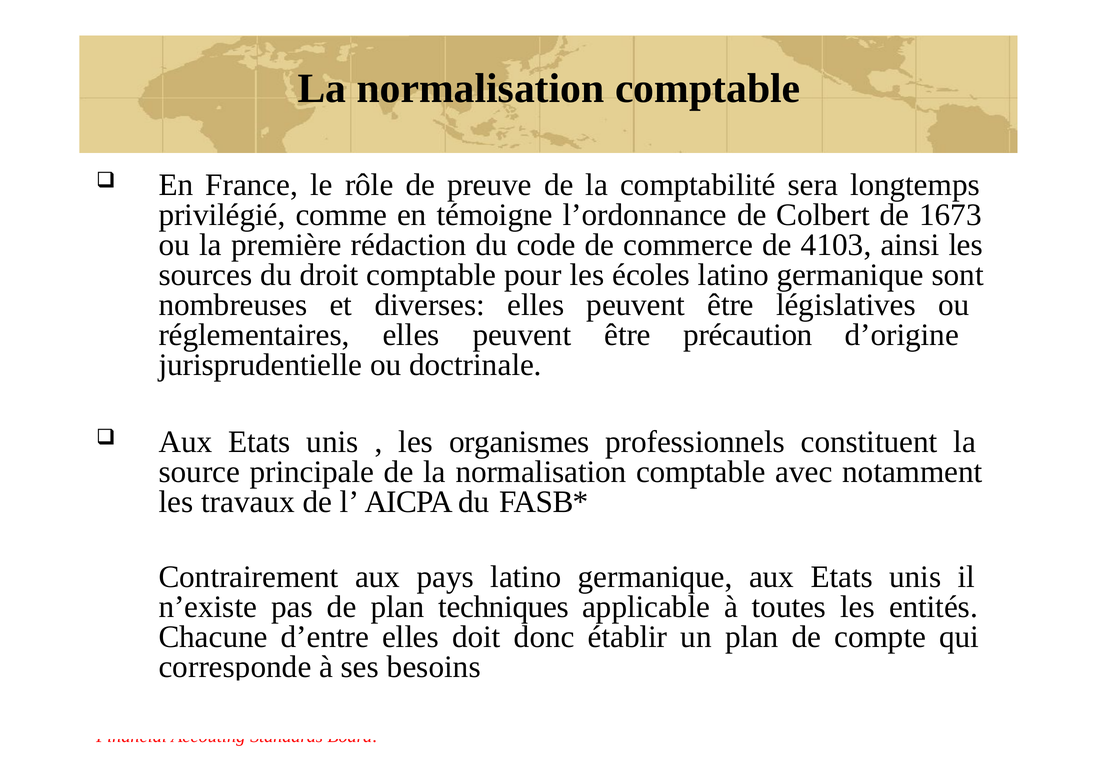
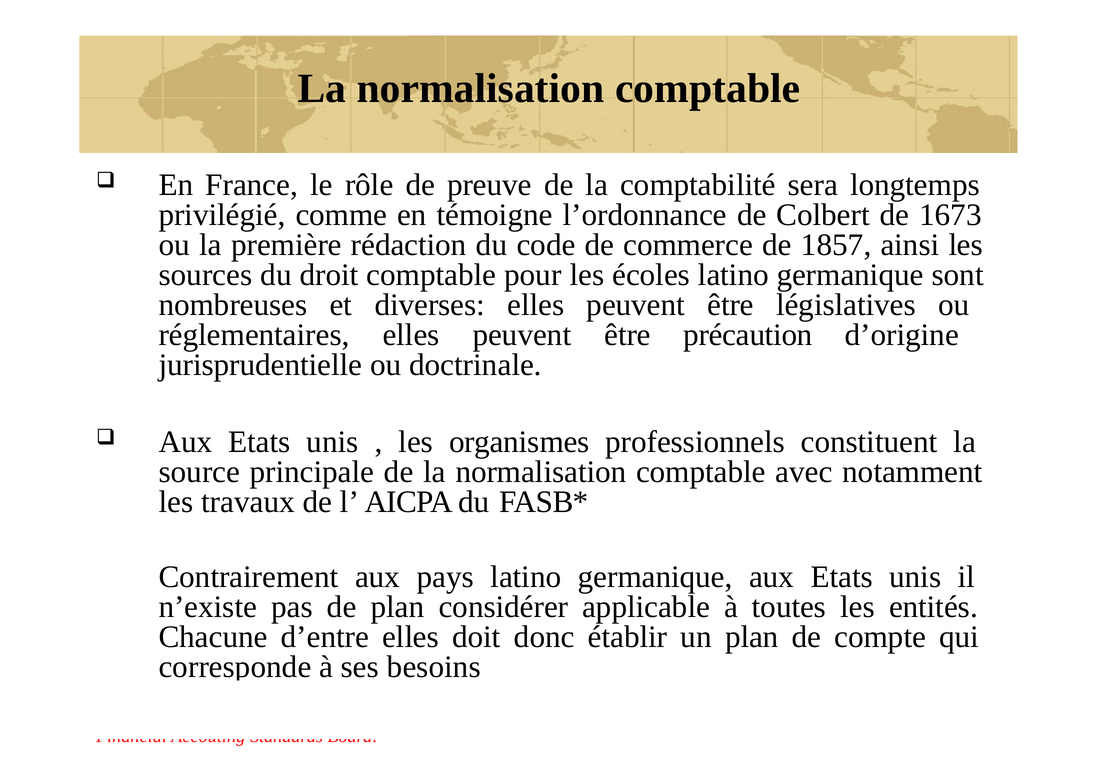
4103: 4103 -> 1857 (836, 245)
techniques: techniques -> considérer (503, 607)
